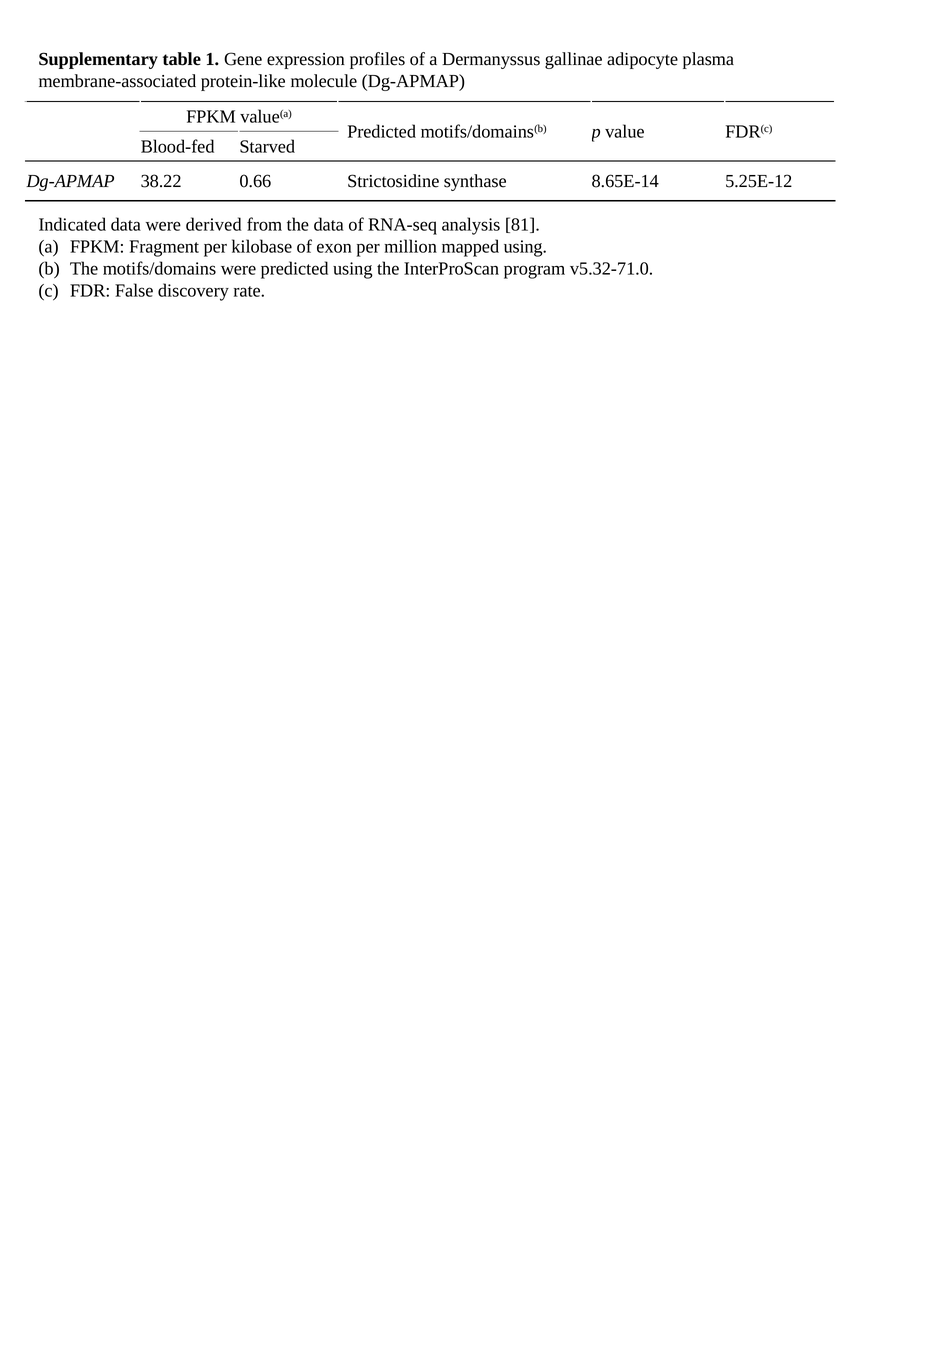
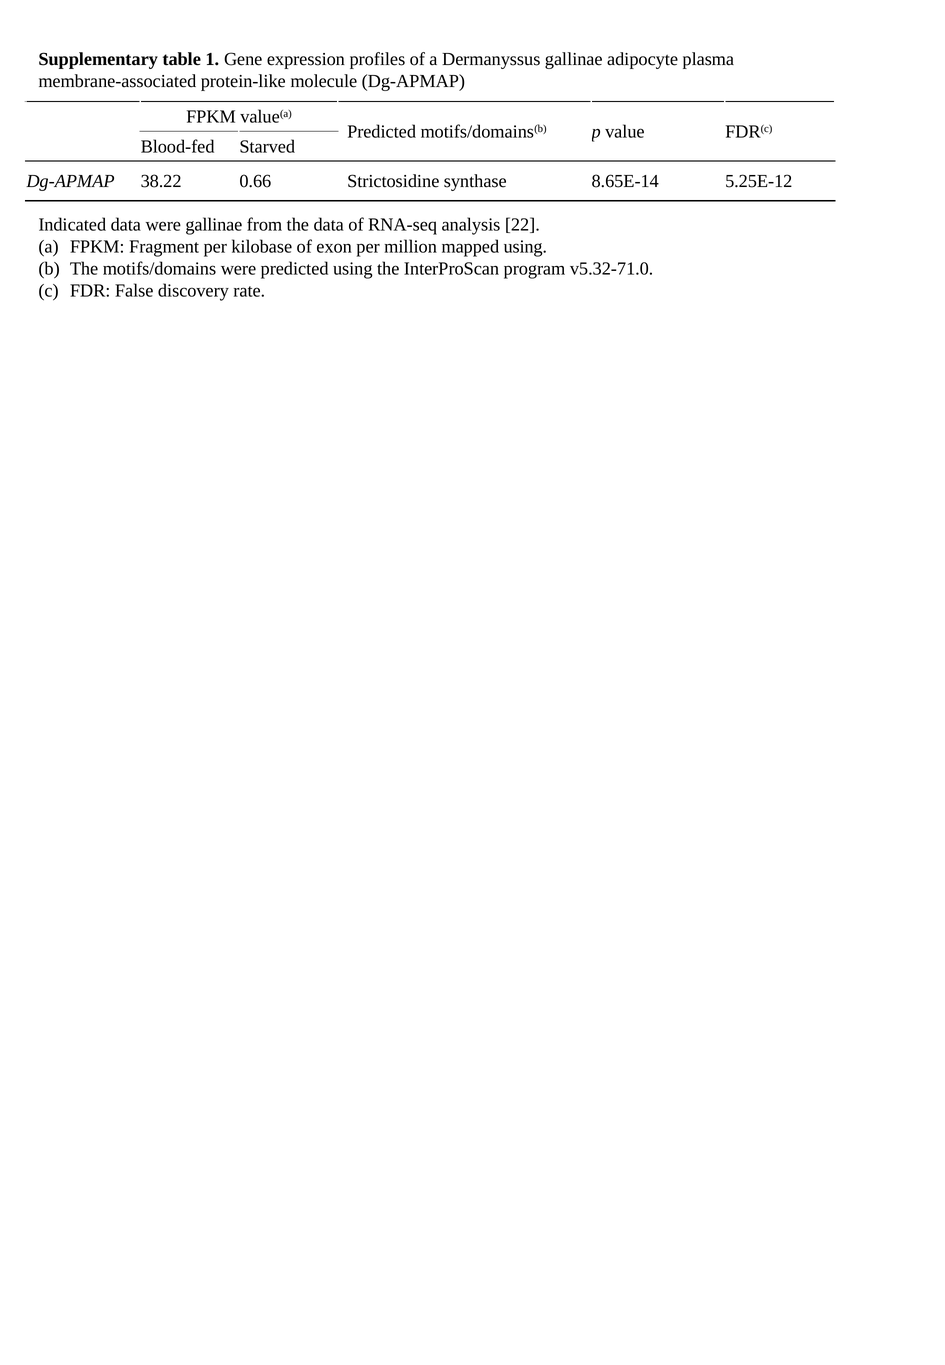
were derived: derived -> gallinae (214, 225)
81: 81 -> 22 (522, 225)
